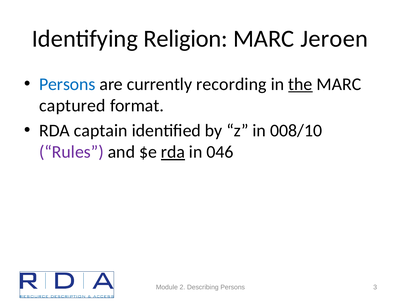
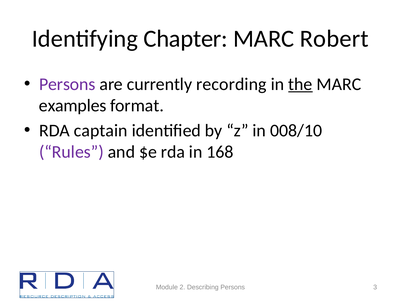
Religion: Religion -> Chapter (186, 39)
Jeroen: Jeroen -> Robert (334, 39)
Persons colour: blue -> purple (67, 84)
captured: captured -> examples (73, 106)
rda underline: present -> none (173, 152)
046: 046 -> 168 (220, 152)
